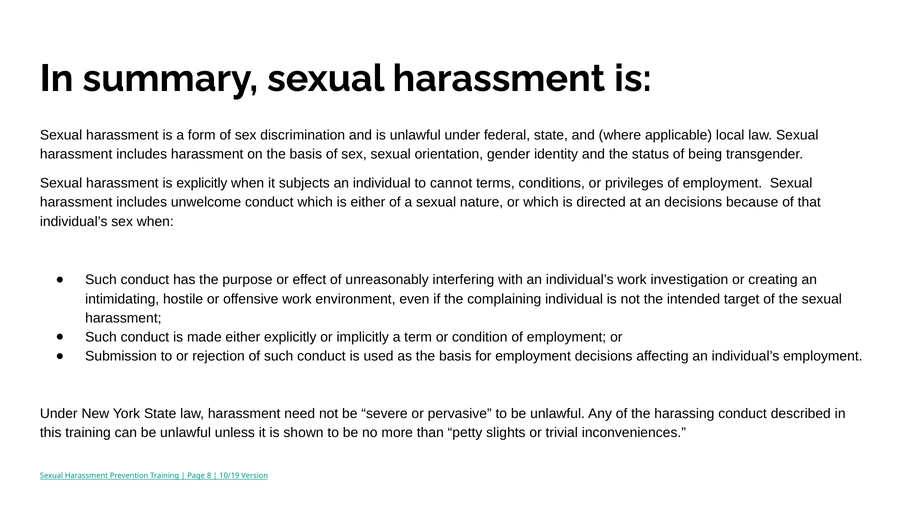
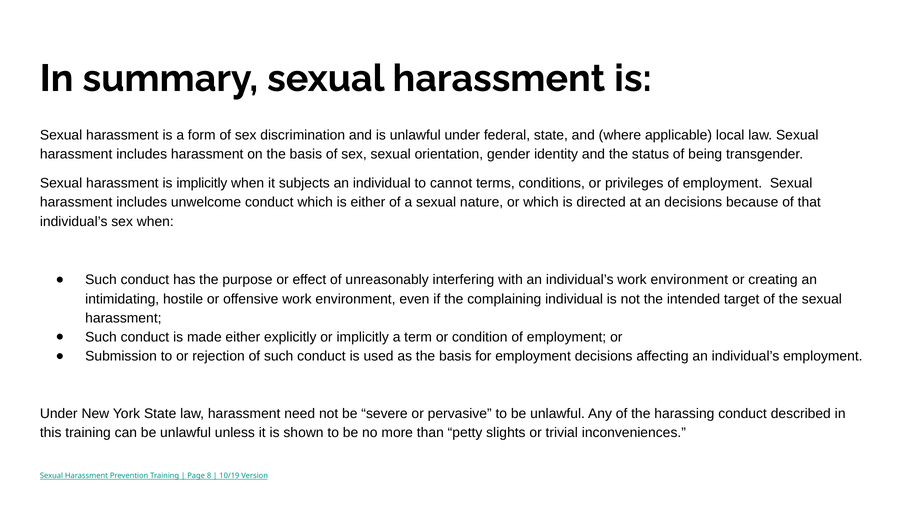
is explicitly: explicitly -> implicitly (202, 183)
individual’s work investigation: investigation -> environment (689, 280)
